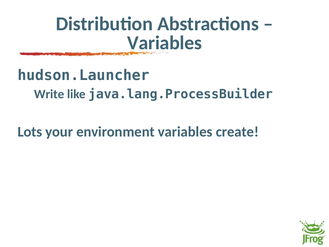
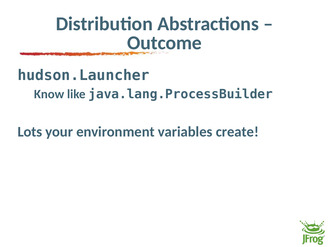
Variables: Variables -> Outcome (165, 43)
Write: Write -> Know (49, 94)
